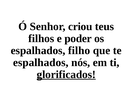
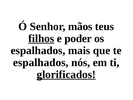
criou: criou -> mãos (80, 26)
filhos underline: none -> present (41, 38)
filho: filho -> mais (79, 50)
